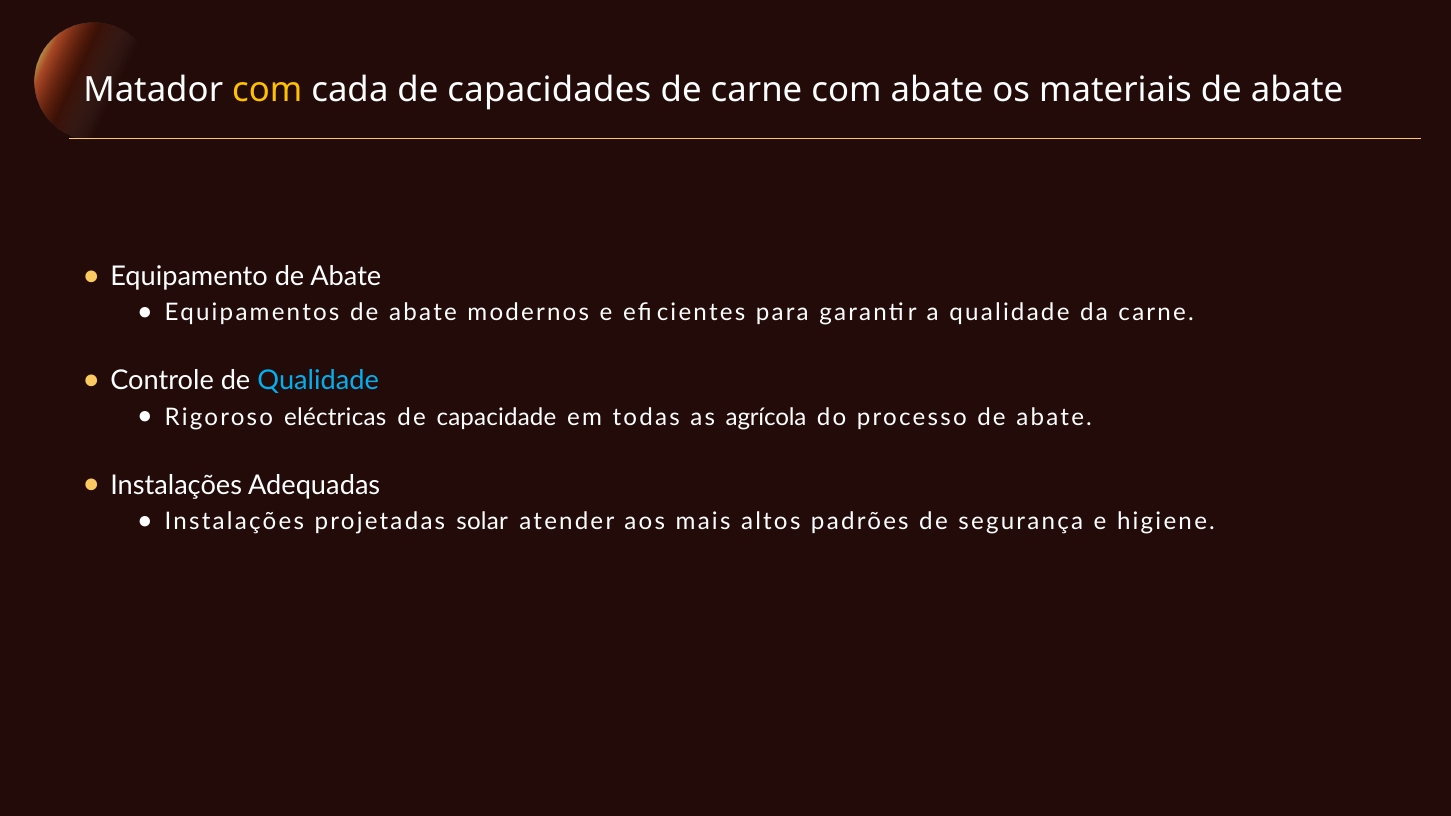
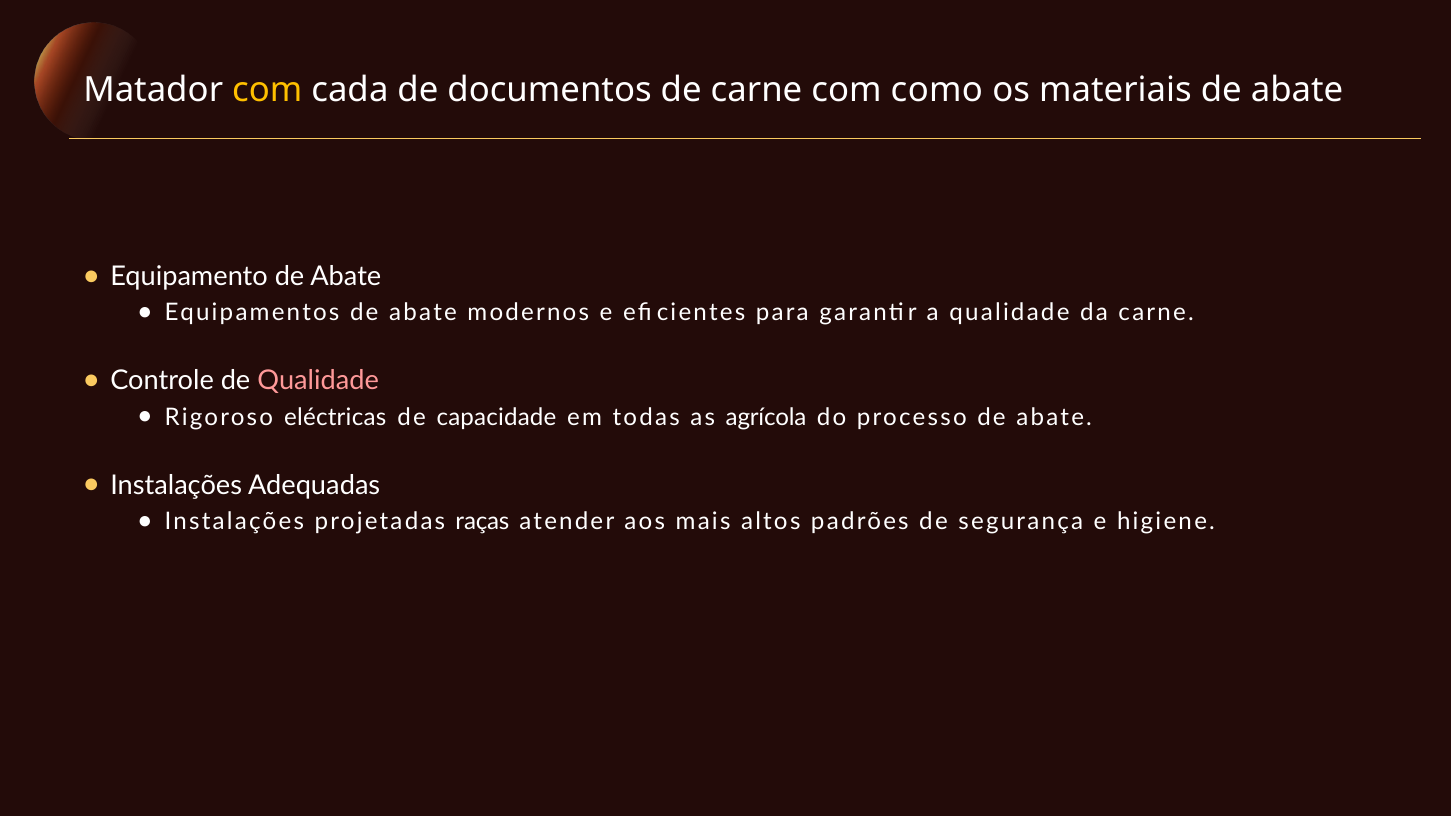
capacidades: capacidades -> documentos (550, 90)
com abate: abate -> como (937, 90)
Qualidade colour: light blue -> pink (318, 381)
solar: solar -> raças (482, 522)
